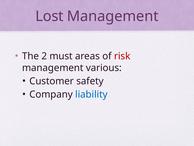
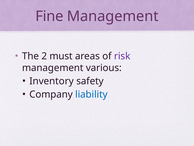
Lost: Lost -> Fine (49, 16)
risk colour: red -> purple (122, 56)
Customer: Customer -> Inventory (52, 81)
